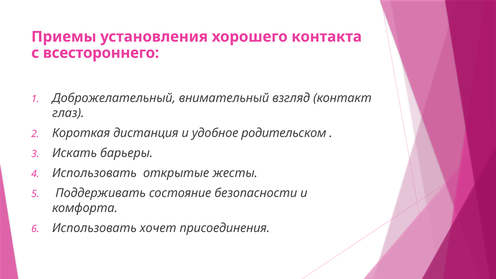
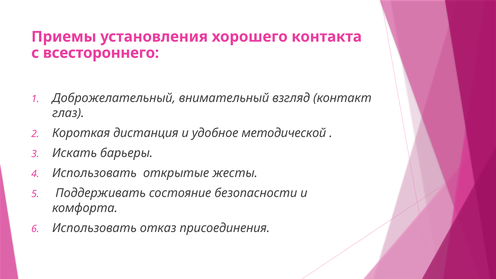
родительском: родительском -> методической (284, 133)
хочет: хочет -> отказ (158, 228)
